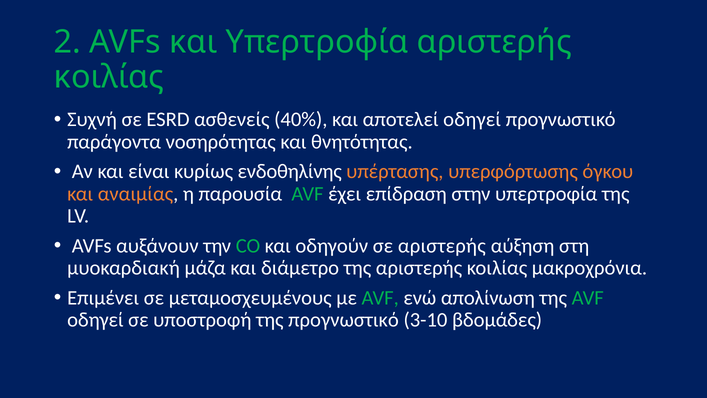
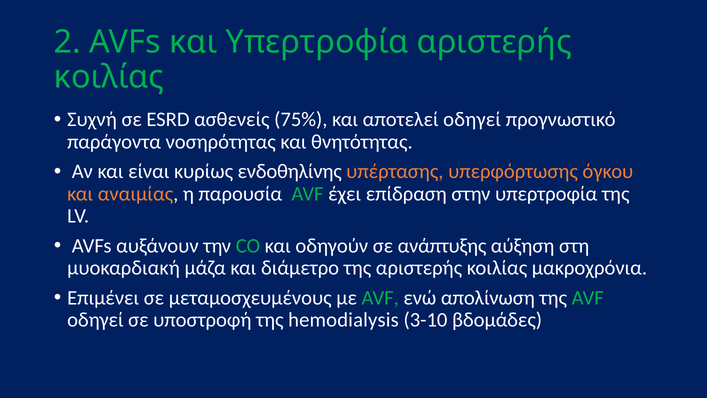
40%: 40% -> 75% (301, 120)
σε αριστερής: αριστερής -> ανάπτυξης (442, 246)
της προγνωστικό: προγνωστικό -> hemodialysis (343, 320)
